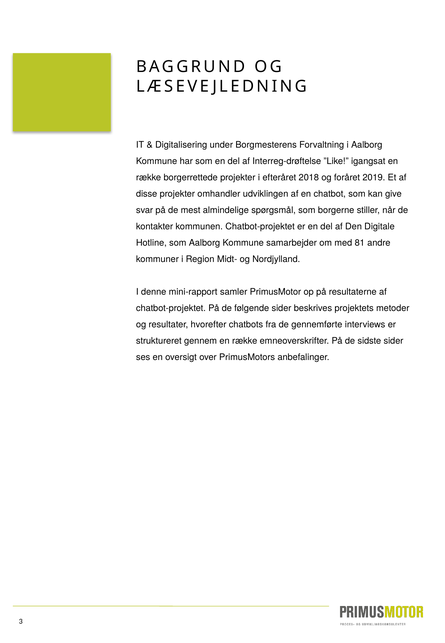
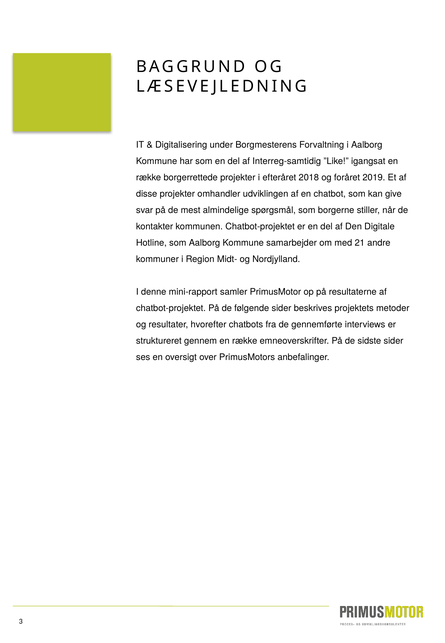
Interreg-drøftelse: Interreg-drøftelse -> Interreg-samtidig (287, 161)
81: 81 -> 21 (360, 243)
